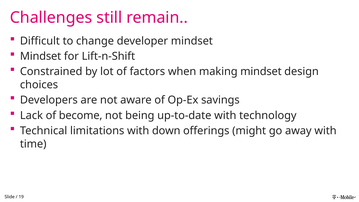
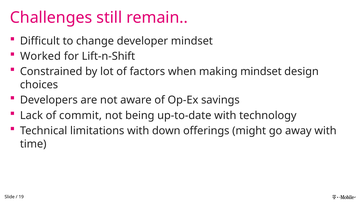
Mindset: Mindset -> Worked (40, 56)
become: become -> commit (81, 115)
